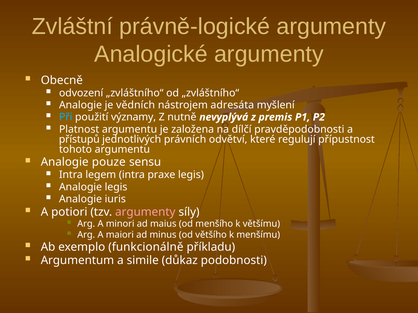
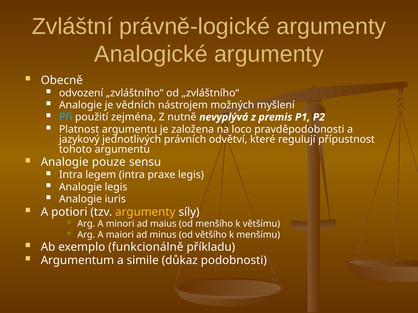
adresáta: adresáta -> možných (232, 105)
významy: významy -> zejména (133, 117)
dílčí: dílčí -> loco (242, 129)
přístupů: přístupů -> jazykový (79, 139)
argumenty colour: pink -> yellow (145, 212)
